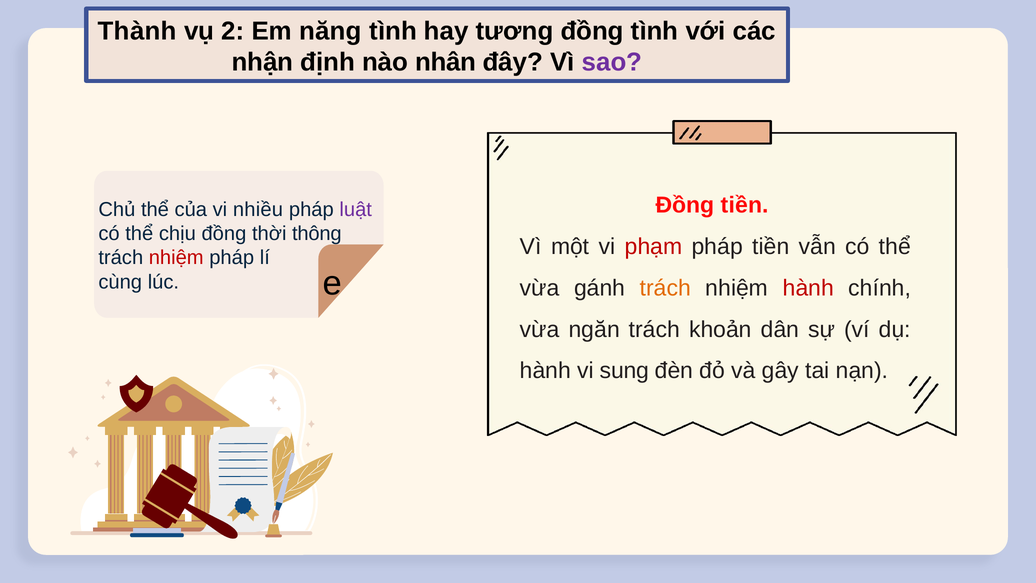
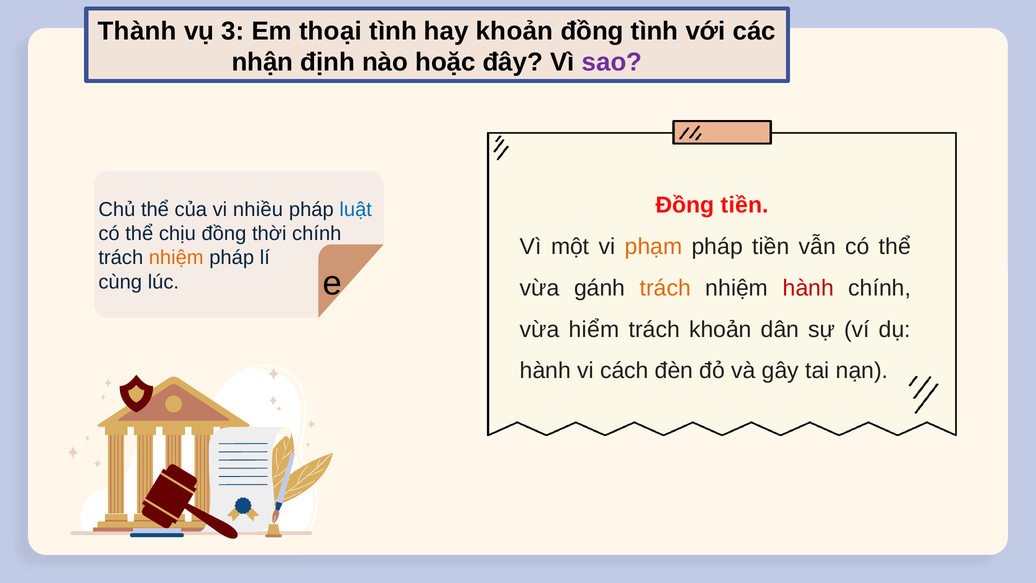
2: 2 -> 3 (233, 31)
năng: năng -> thoại (330, 31)
hay tương: tương -> khoản (514, 31)
nhân: nhân -> hoặc (445, 62)
luật colour: purple -> blue (356, 209)
thời thông: thông -> chính (317, 234)
phạm colour: red -> orange (654, 247)
nhiệm colour: red -> orange (176, 258)
ngăn: ngăn -> hiểm (594, 329)
sung: sung -> cách (624, 371)
